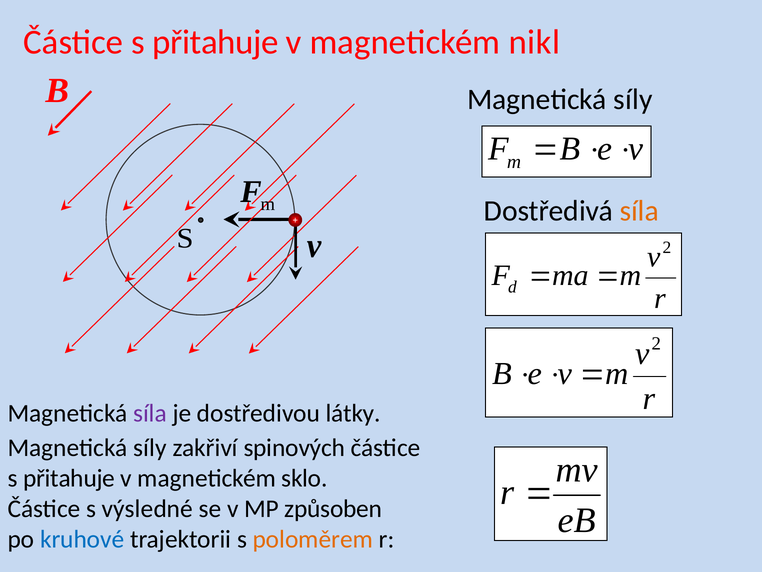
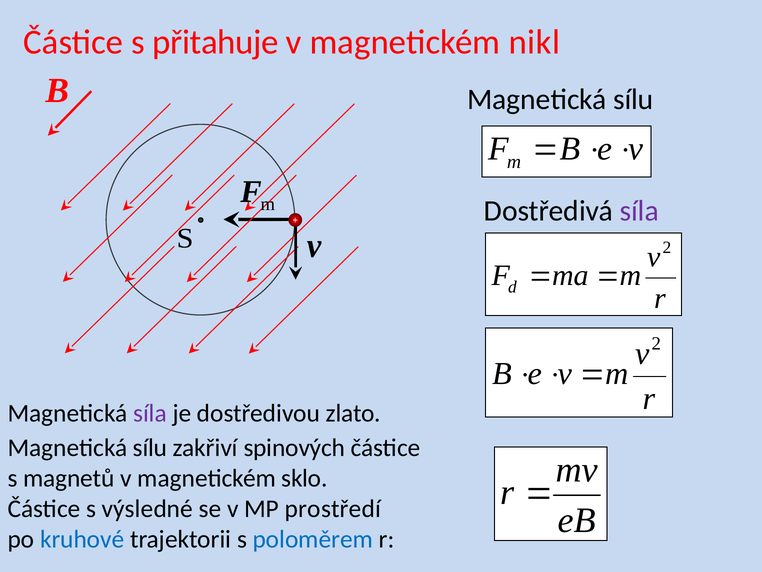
síly: síly -> sílu (633, 99)
síla colour: orange -> purple (639, 211)
látky: látky -> zlato (353, 413)
síly: síly -> sílu (150, 447)
přitahuje: přitahuje -> magnetů (69, 478)
způsoben: způsoben -> prostředí (333, 508)
poloměrem colour: orange -> blue (313, 539)
